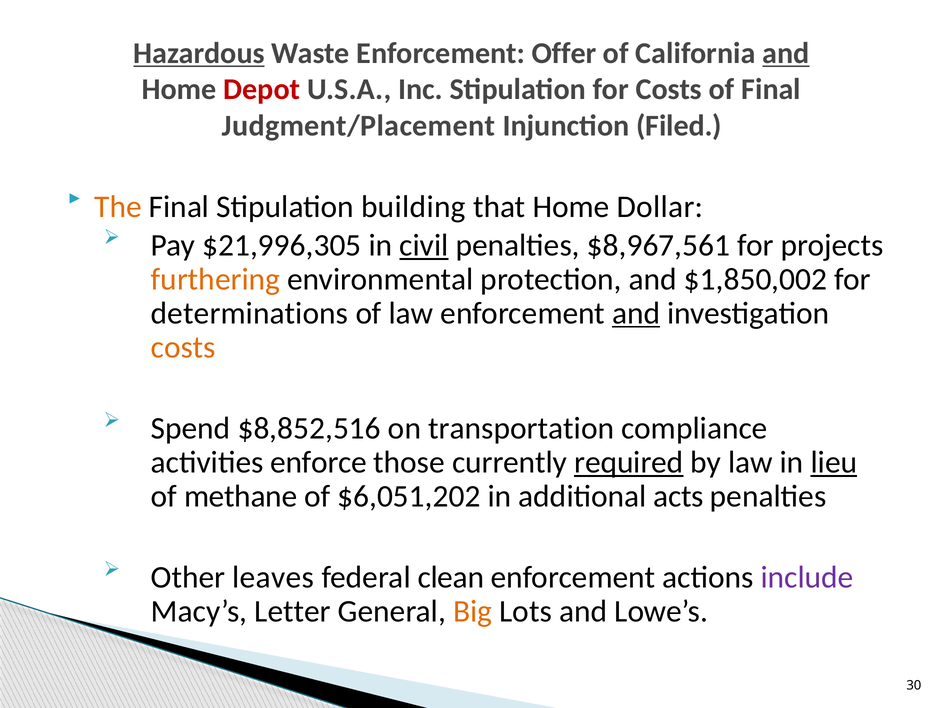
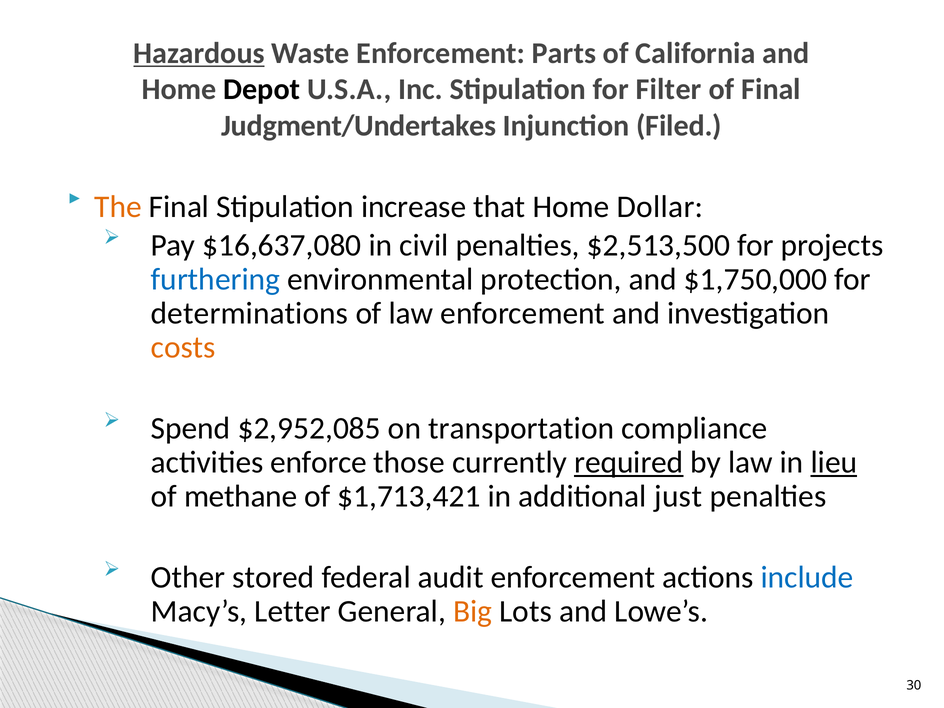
Offer: Offer -> Parts (564, 53)
and underline: present -> none (786, 53)
Depot colour: red -> black (262, 89)
for Costs: Costs -> Filter (669, 89)
Judgment/Placement: Judgment/Placement -> Judgment/Undertakes (359, 126)
building: building -> increase (414, 207)
$21,996,305: $21,996,305 -> $16,637,080 (282, 245)
civil underline: present -> none (424, 245)
$8,967,561: $8,967,561 -> $2,513,500 (658, 245)
furthering colour: orange -> blue (216, 279)
$1,850,002: $1,850,002 -> $1,750,000 (756, 279)
and underline: present -> none (636, 313)
$8,852,516: $8,852,516 -> $2,952,085 (309, 428)
$6,051,202: $6,051,202 -> $1,713,421 (409, 496)
acts: acts -> just (678, 496)
leaves: leaves -> stored (273, 577)
clean: clean -> audit (451, 577)
include colour: purple -> blue (807, 577)
